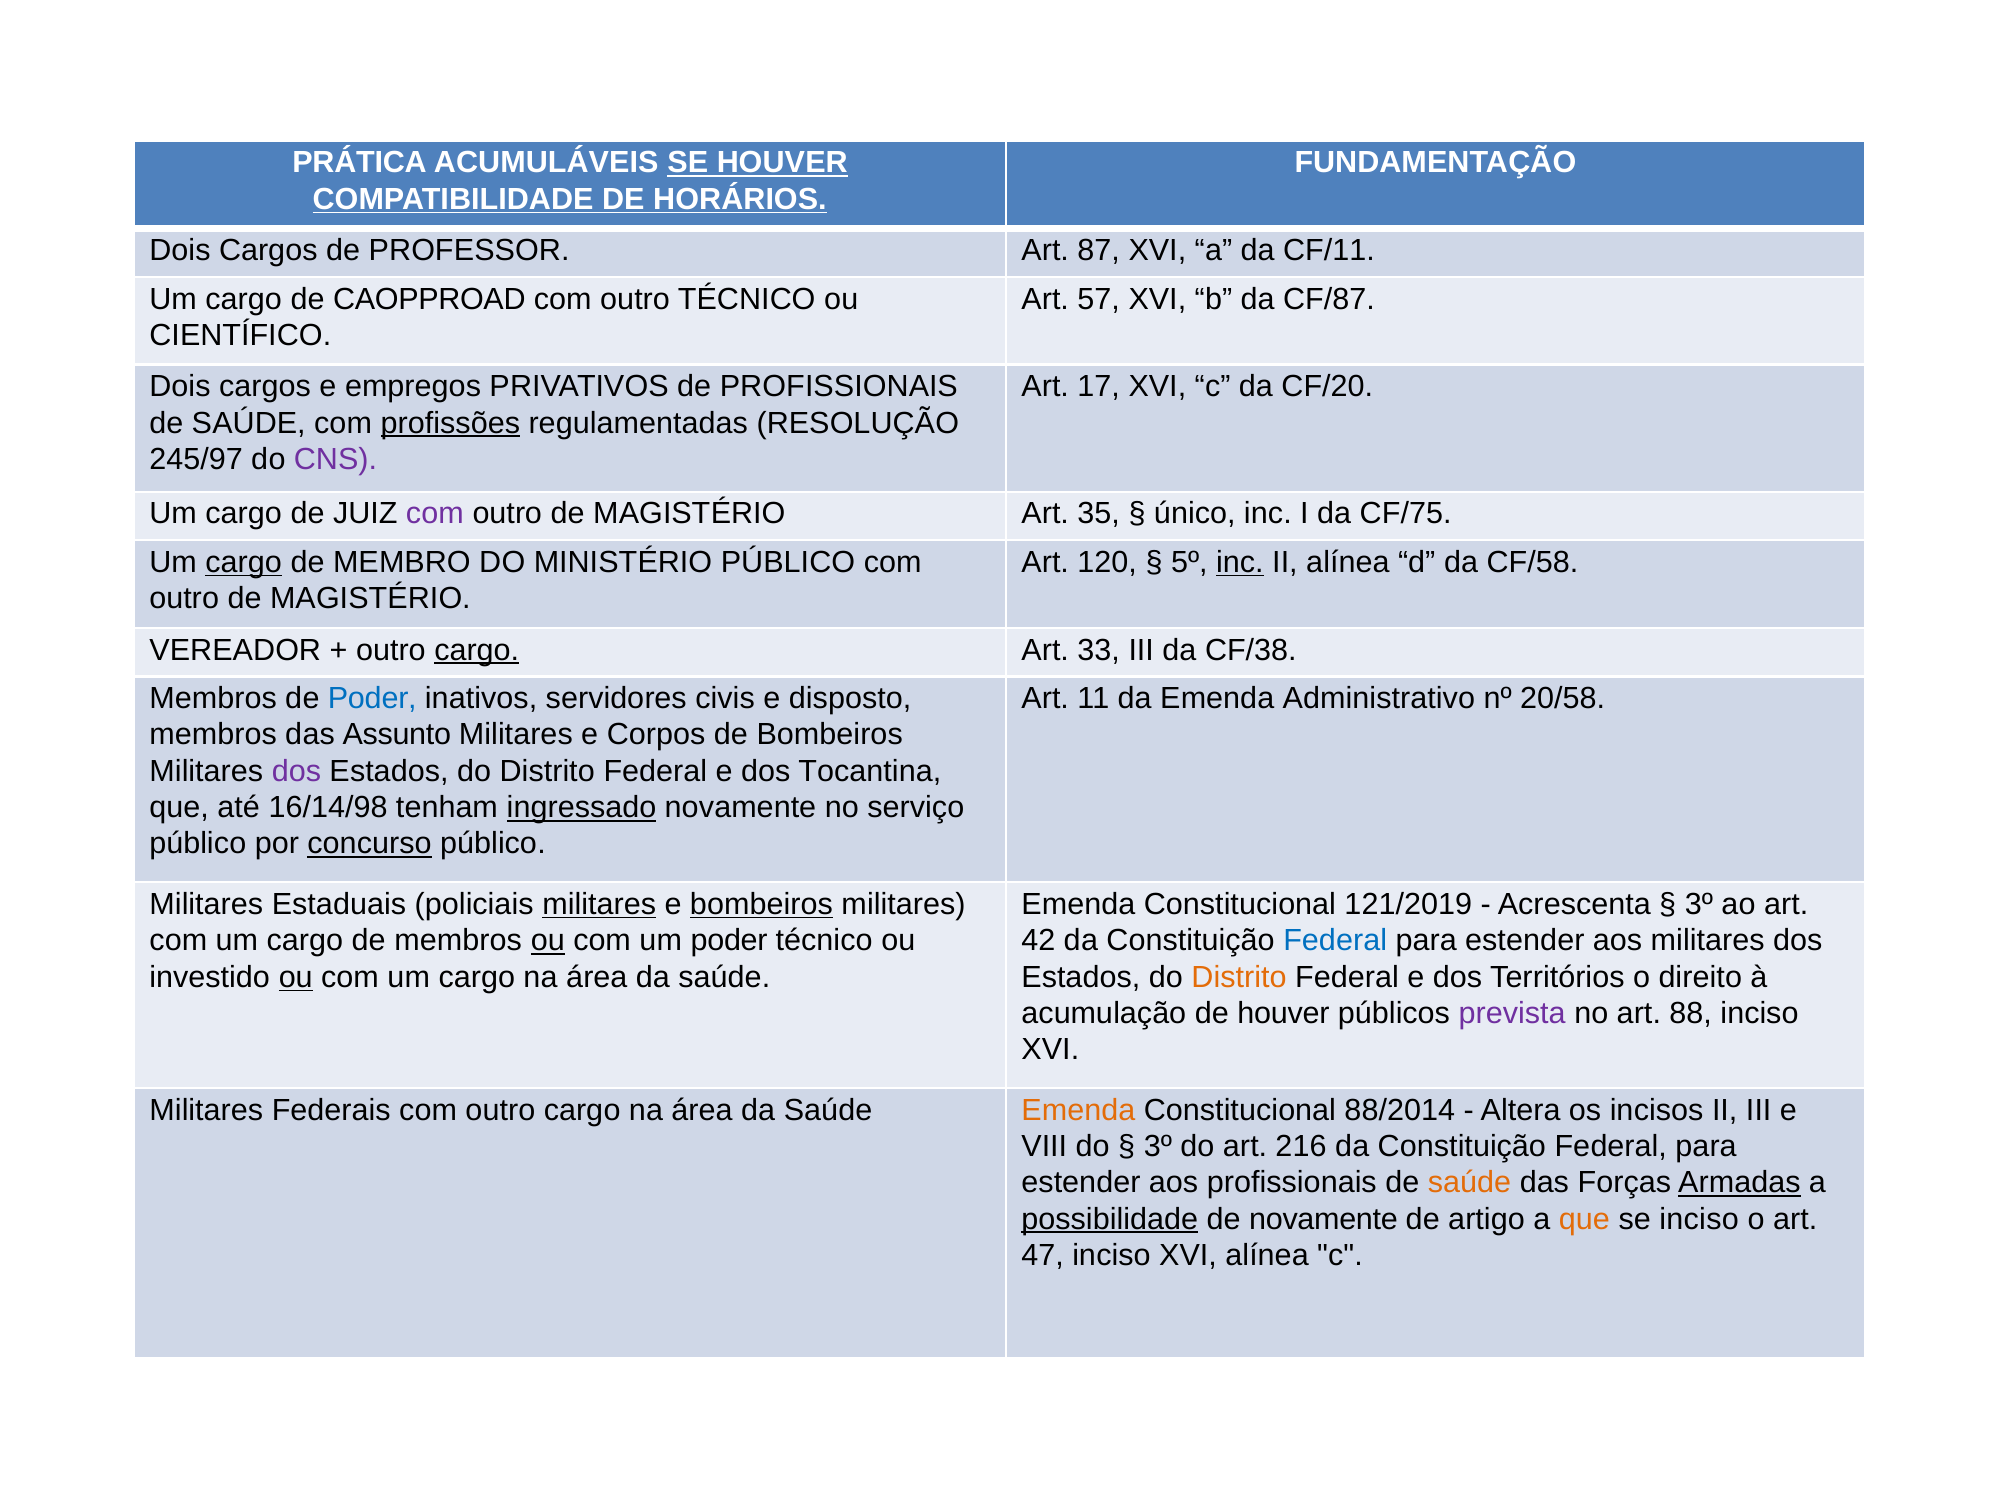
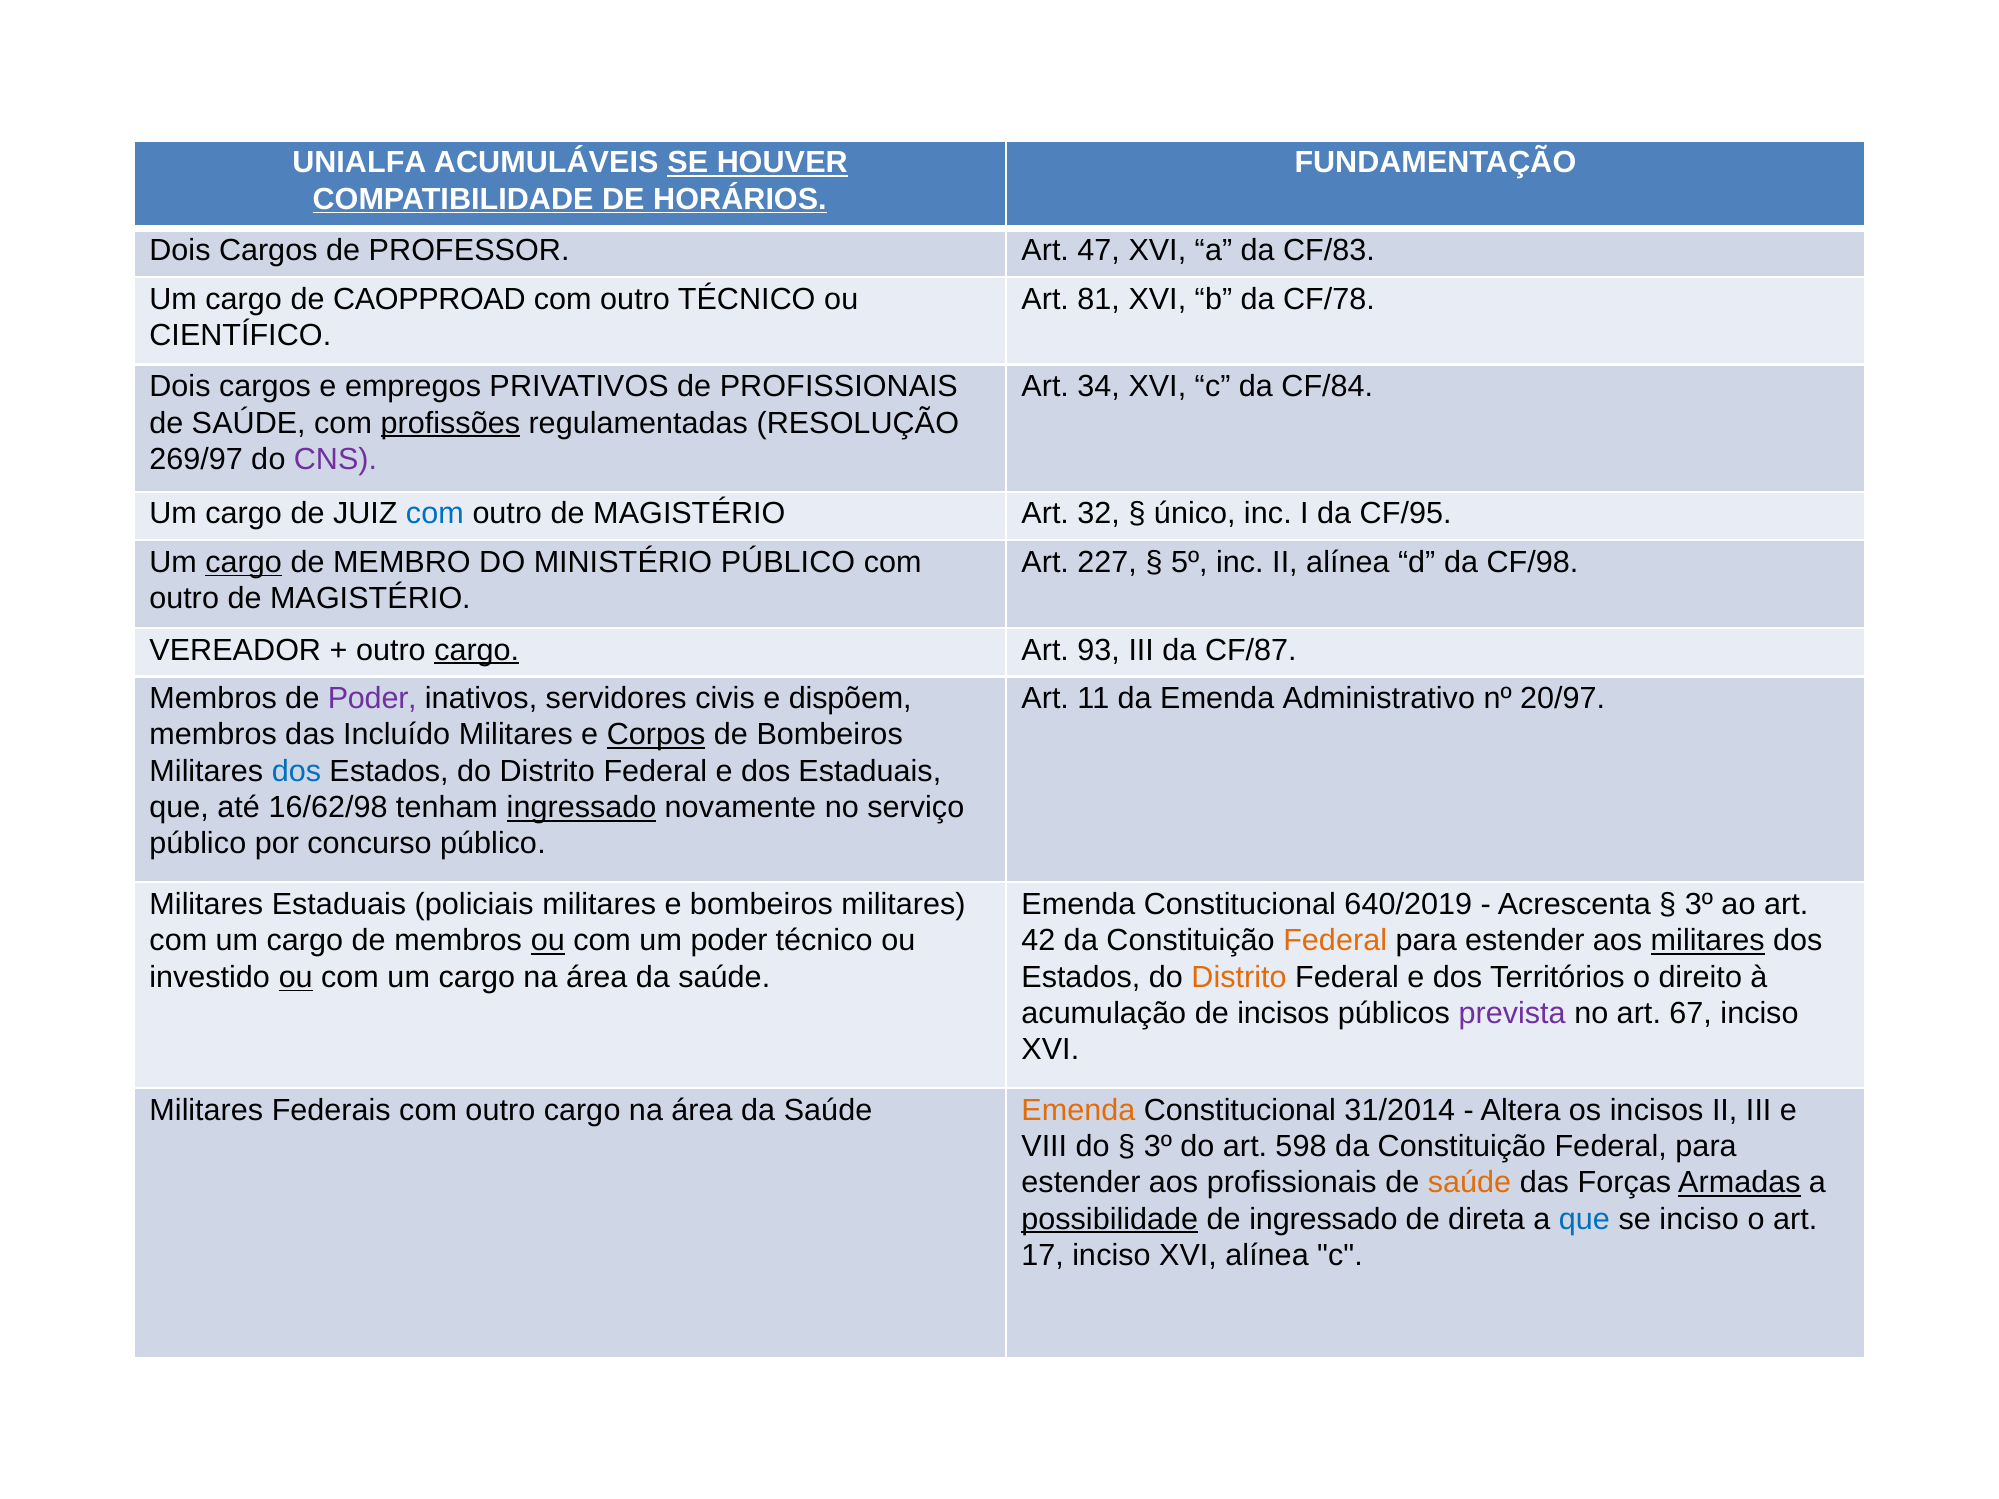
PRÁTICA: PRÁTICA -> UNIALFA (359, 163)
87: 87 -> 47 (1099, 251)
CF/11: CF/11 -> CF/83 (1329, 251)
57: 57 -> 81 (1099, 299)
CF/87: CF/87 -> CF/78 (1329, 299)
17: 17 -> 34 (1099, 387)
CF/20: CF/20 -> CF/84 (1327, 387)
245/97: 245/97 -> 269/97 (196, 460)
com colour: purple -> blue (435, 514)
35: 35 -> 32 (1099, 514)
CF/75: CF/75 -> CF/95 (1406, 514)
120: 120 -> 227 (1107, 562)
inc underline: present -> none (1240, 562)
CF/58: CF/58 -> CF/98 (1532, 562)
33: 33 -> 93 (1099, 650)
CF/38: CF/38 -> CF/87 (1251, 650)
Poder colour: blue -> purple (372, 699)
disposto: disposto -> dispõem (850, 699)
20/58: 20/58 -> 20/97 (1563, 699)
Assunto: Assunto -> Incluído (397, 735)
Corpos underline: none -> present (656, 735)
dos colour: purple -> blue (296, 771)
dos Tocantina: Tocantina -> Estaduais (870, 771)
16/14/98: 16/14/98 -> 16/62/98 (328, 808)
concurso underline: present -> none (369, 844)
militares underline: present -> none (599, 905)
bombeiros underline: present -> none (761, 905)
121/2019: 121/2019 -> 640/2019 (1408, 905)
Federal colour: blue -> orange (1335, 941)
militares underline: none -> present (1708, 941)
de houver: houver -> incisos (1283, 1014)
88: 88 -> 67 (1691, 1014)
88/2014: 88/2014 -> 31/2014 (1400, 1110)
216: 216 -> 598 (1301, 1147)
de novamente: novamente -> ingressado (1323, 1219)
artigo: artigo -> direta (1486, 1219)
que colour: orange -> blue (1584, 1219)
47: 47 -> 17 (1043, 1256)
